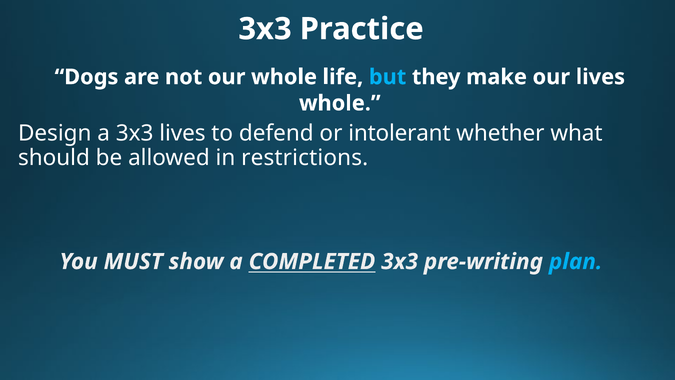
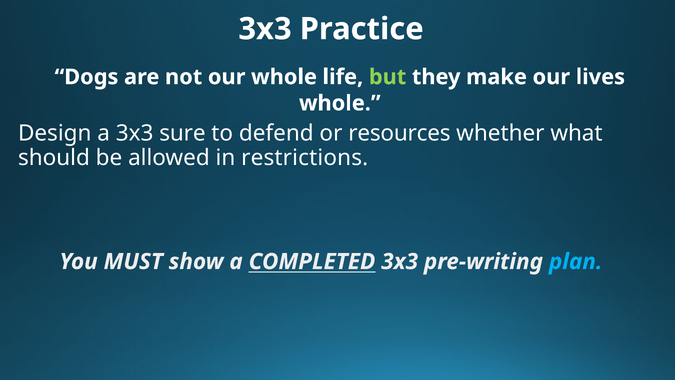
but colour: light blue -> light green (388, 77)
3x3 lives: lives -> sure (182, 133)
intolerant: intolerant -> resources (399, 133)
